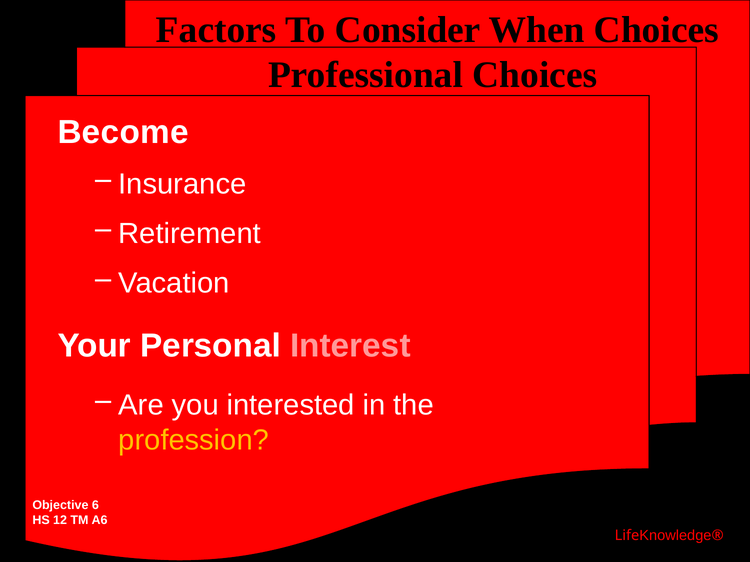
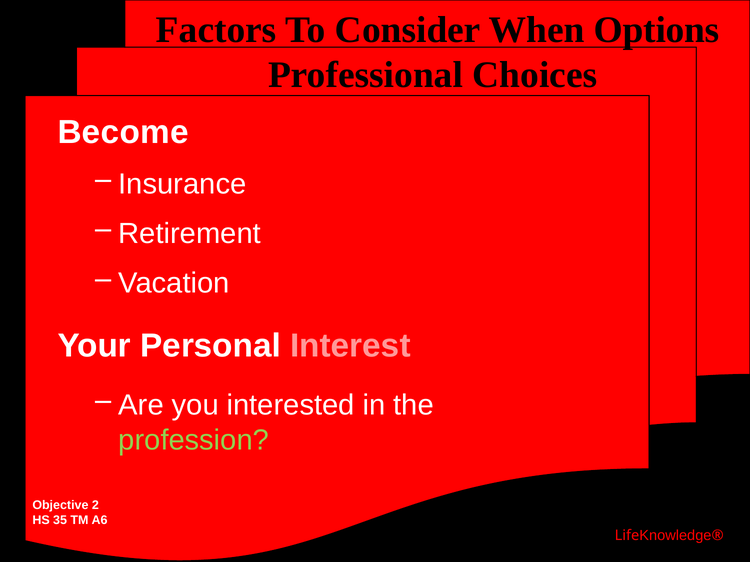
When Choices: Choices -> Options (657, 30)
profession colour: yellow -> light green (194, 440)
6: 6 -> 2 (95, 506)
12: 12 -> 35 (60, 521)
